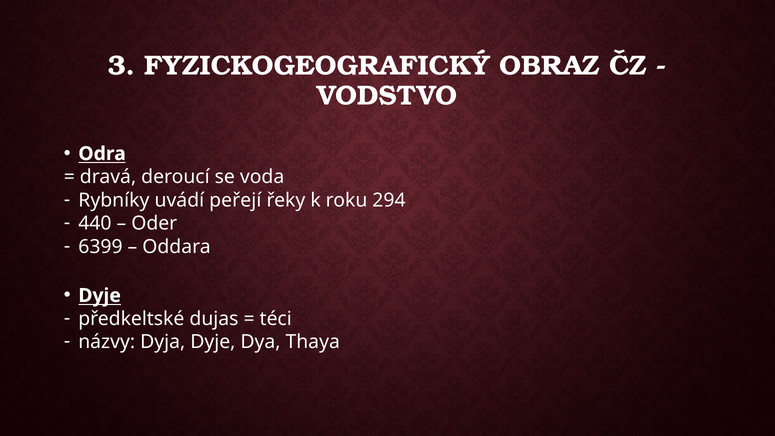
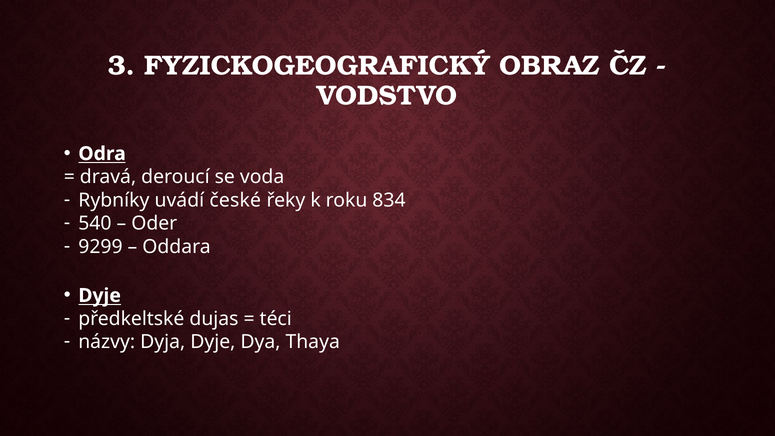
peřejí: peřejí -> české (235, 200)
294: 294 -> 834 (389, 200)
440: 440 -> 540 (95, 223)
6399: 6399 -> 9299 (100, 247)
